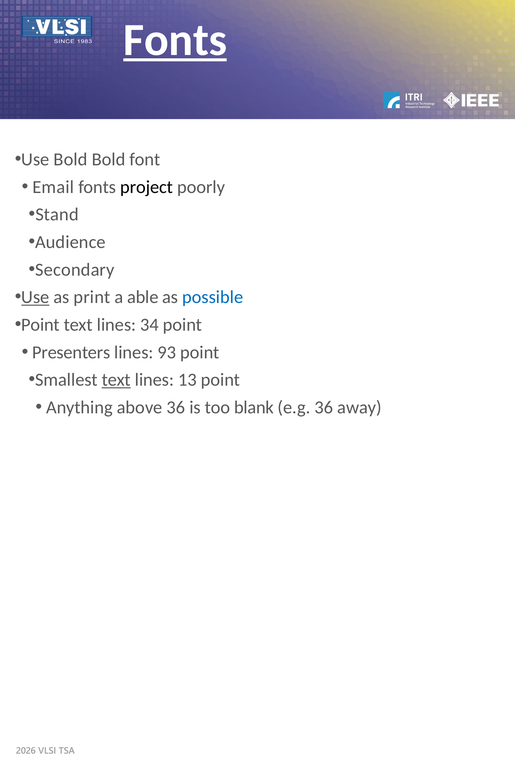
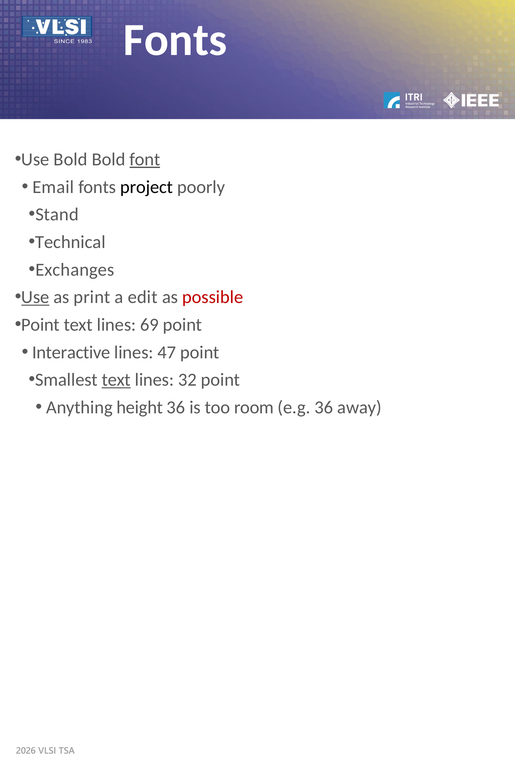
Fonts underline: present -> none (175, 40)
font underline: none -> present (145, 159)
Audience: Audience -> Technical (70, 242)
Secondary: Secondary -> Exchanges (75, 270)
able: able -> edit (143, 297)
possible colour: blue -> red (213, 297)
34: 34 -> 69 (150, 325)
Presenters: Presenters -> Interactive (71, 352)
93: 93 -> 47 (167, 352)
13: 13 -> 32 (187, 380)
above: above -> height (140, 407)
blank: blank -> room (254, 407)
